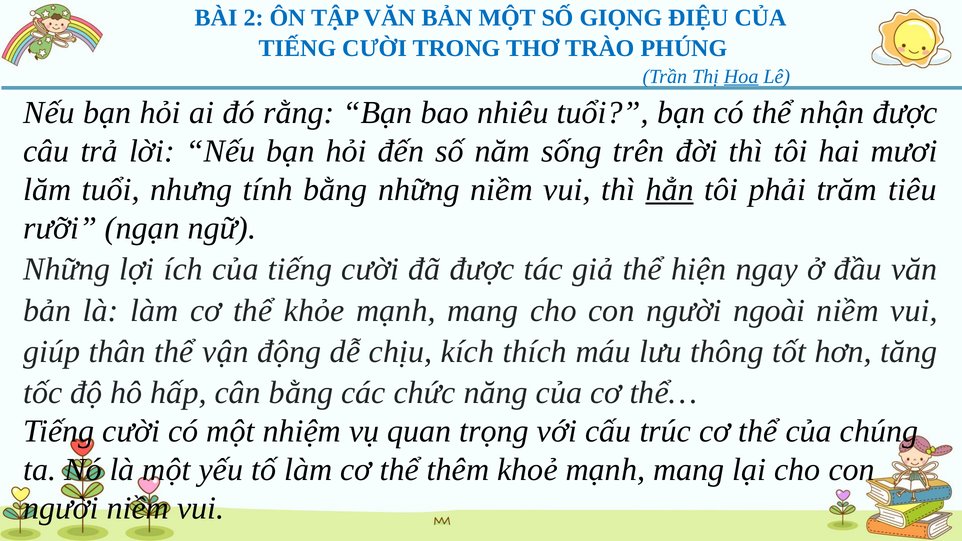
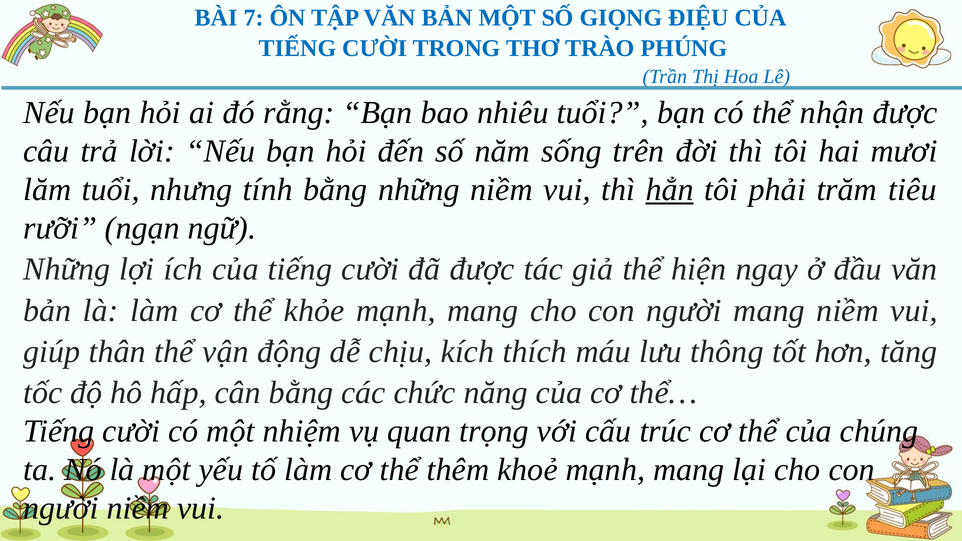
2: 2 -> 7 (254, 18)
Hoa underline: present -> none (741, 76)
người ngoài: ngoài -> mang (769, 311)
